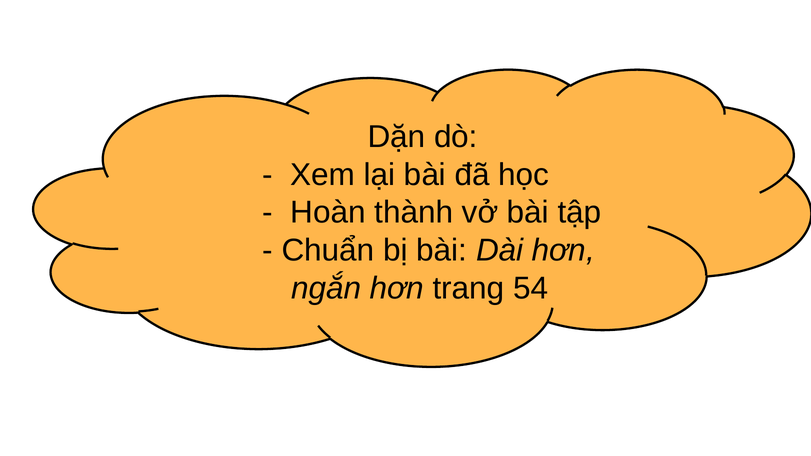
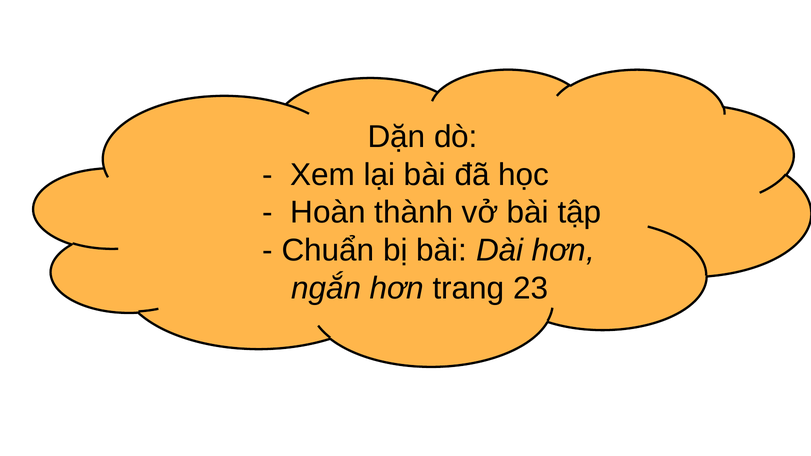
54: 54 -> 23 (531, 288)
